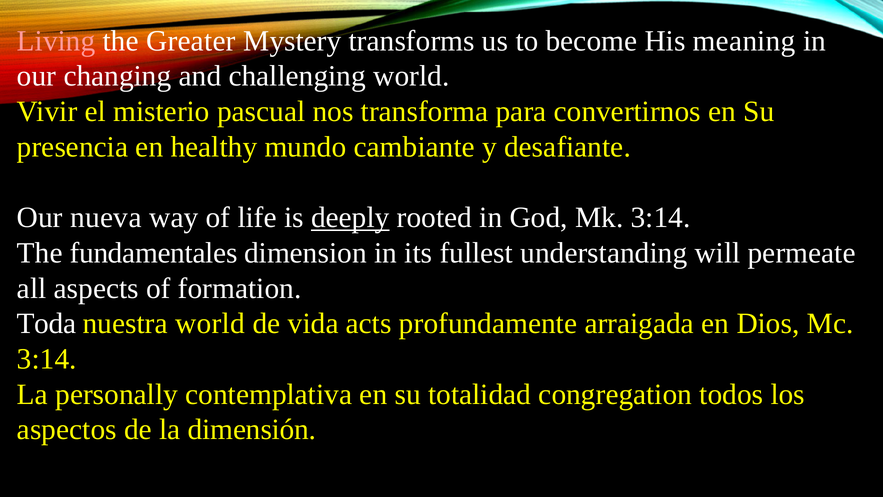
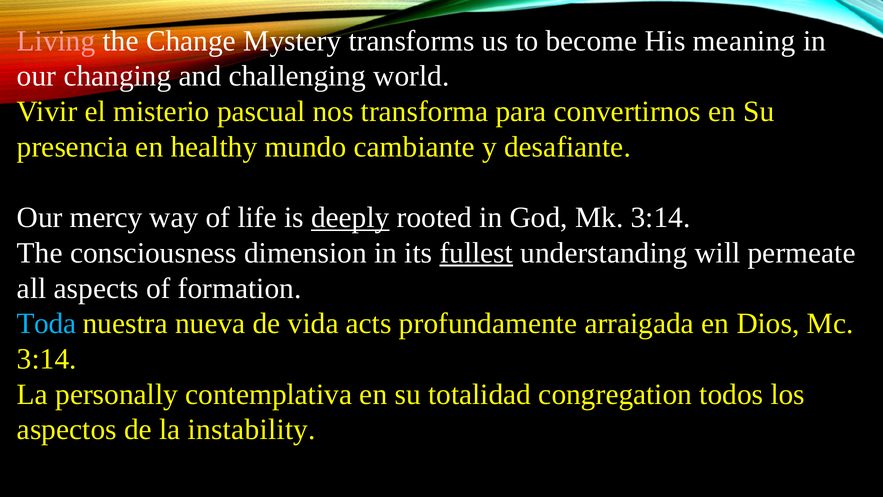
Greater: Greater -> Change (191, 41)
nueva: nueva -> mercy (106, 217)
fundamentales: fundamentales -> consciousness (153, 253)
fullest underline: none -> present (476, 253)
Toda colour: white -> light blue (46, 323)
nuestra world: world -> nueva (210, 323)
dimensión: dimensión -> instability (252, 429)
